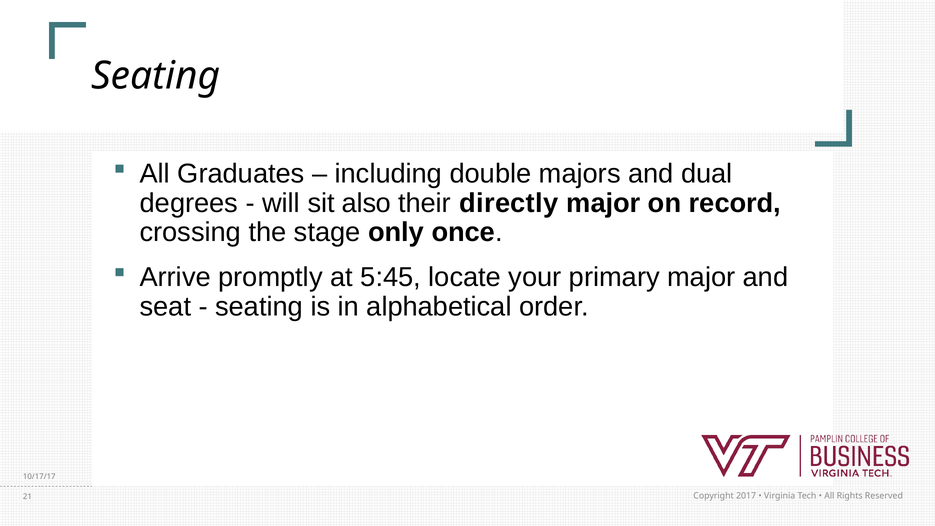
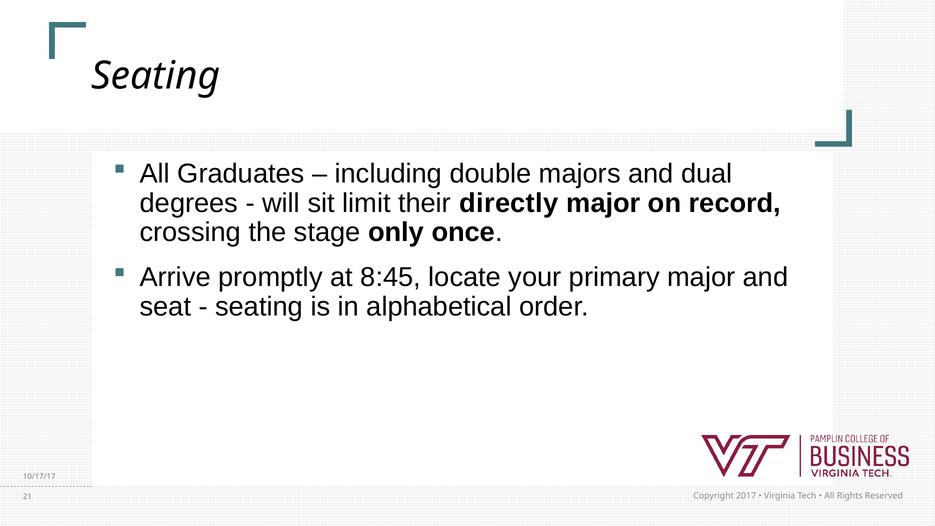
also: also -> limit (366, 203)
5:45: 5:45 -> 8:45 (391, 277)
